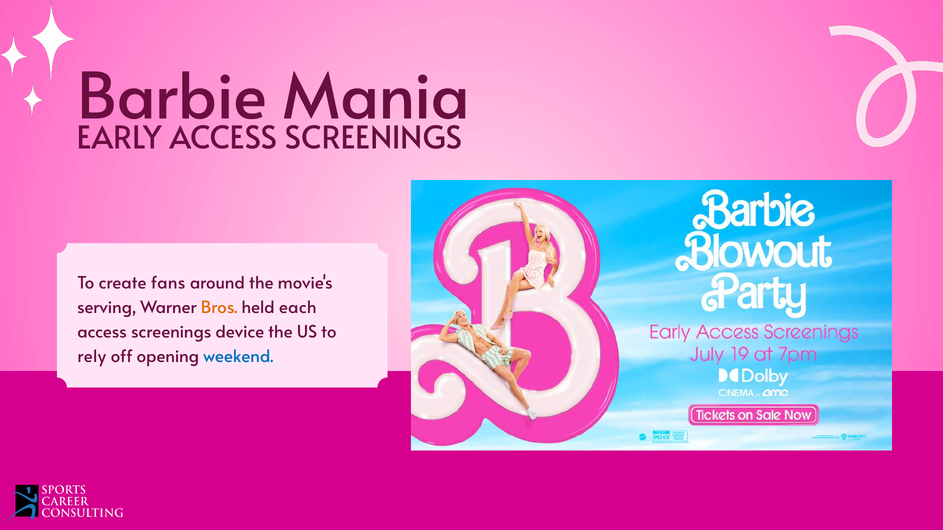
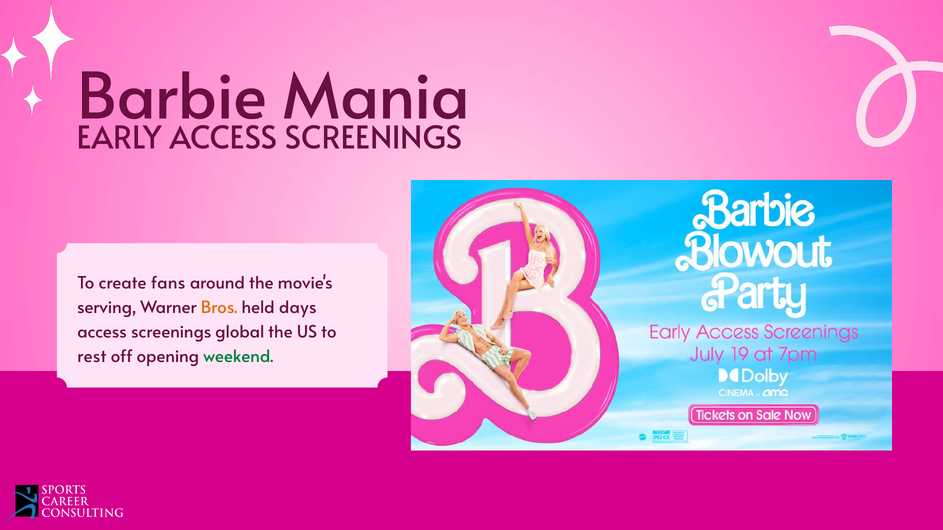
each: each -> days (298, 308)
device: device -> global (240, 333)
rely: rely -> rest (92, 357)
weekend colour: blue -> green (238, 357)
